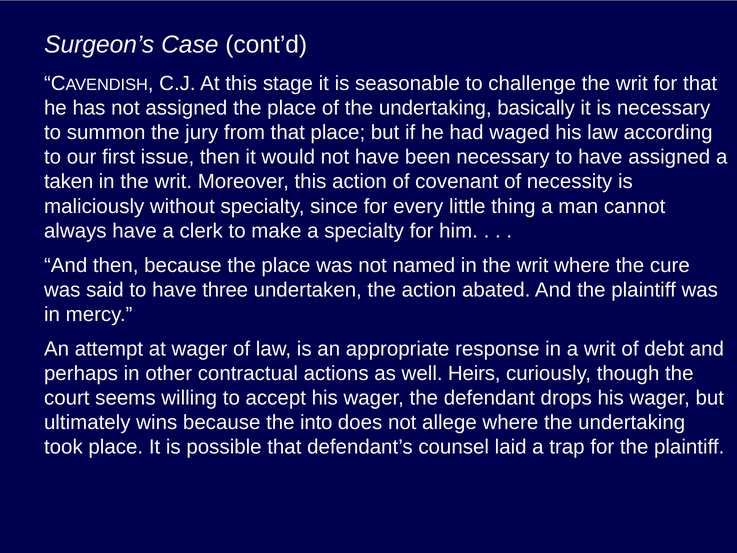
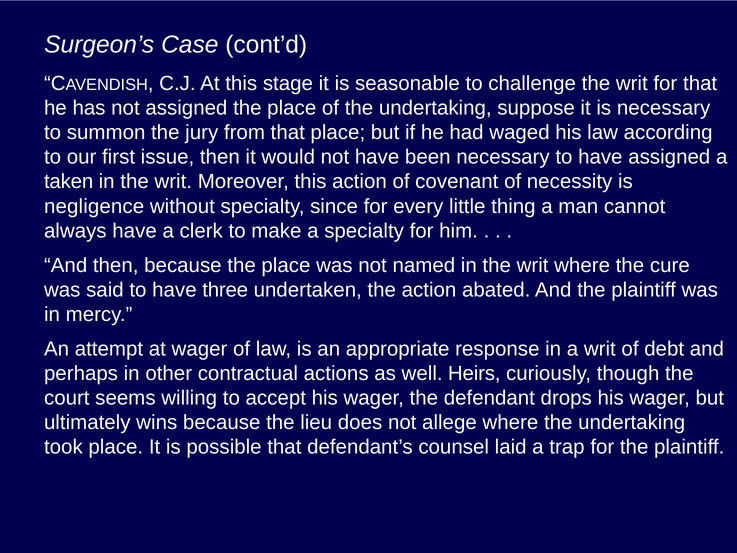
basically: basically -> suppose (536, 108)
maliciously: maliciously -> negligence (94, 206)
into: into -> lieu (316, 422)
